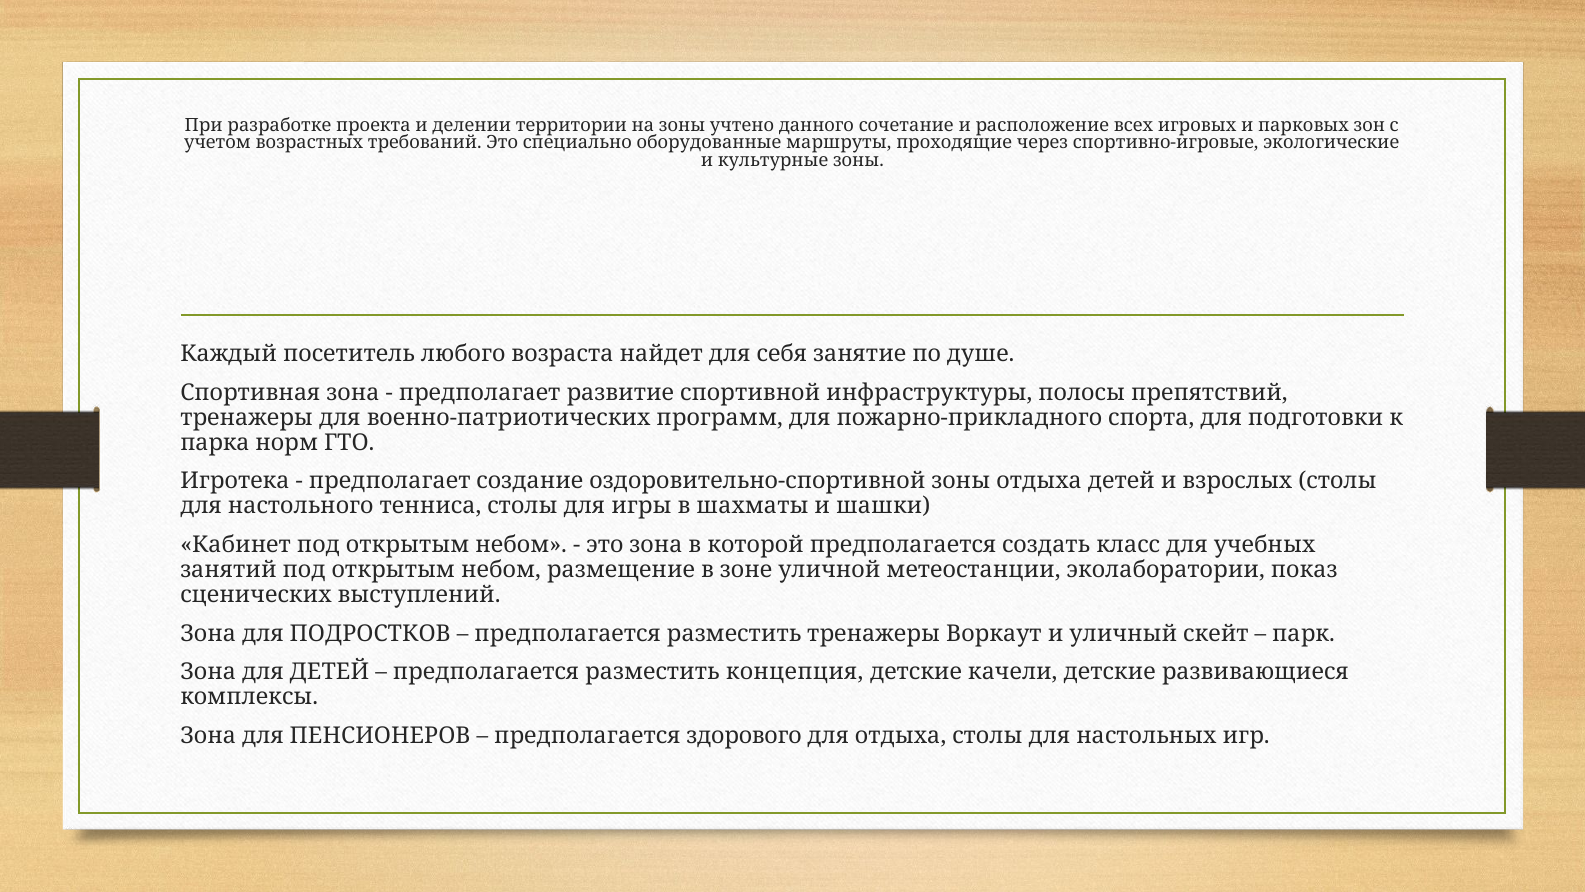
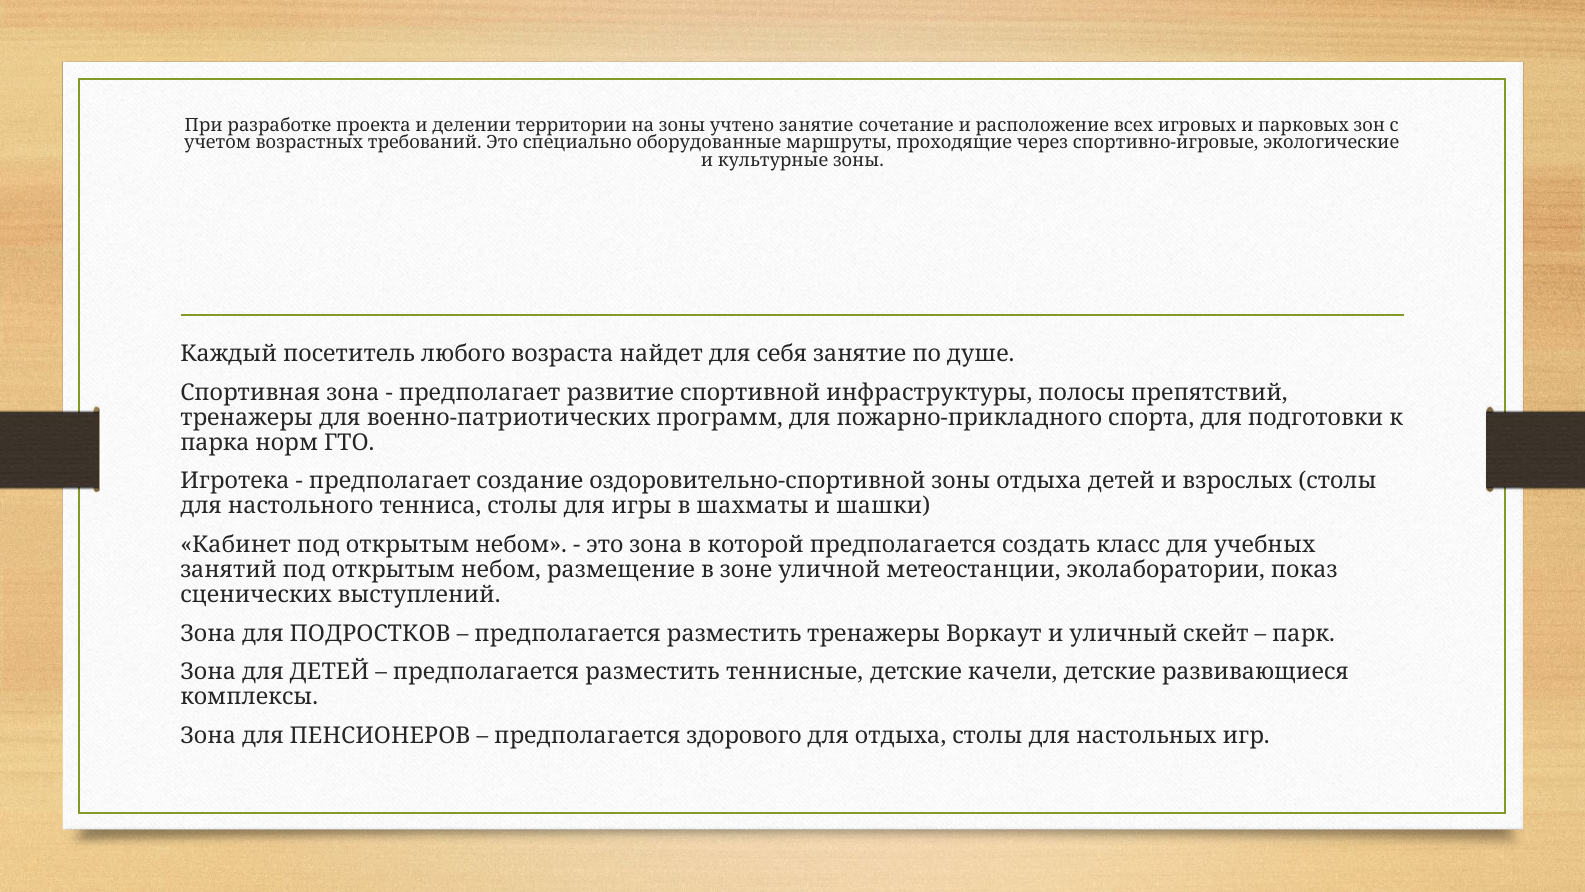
учтено данного: данного -> занятие (816, 125)
концепция: концепция -> теннисные (795, 672)
